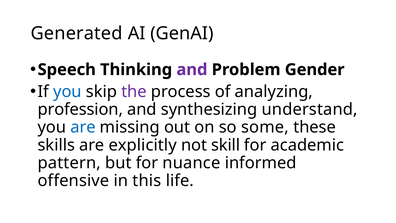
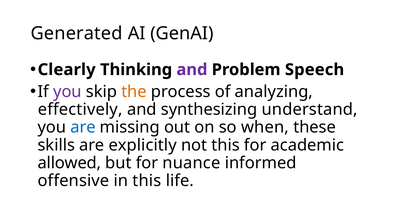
Speech: Speech -> Clearly (67, 70)
Gender: Gender -> Speech (315, 70)
you colour: blue -> purple (67, 92)
the colour: purple -> orange (134, 92)
profession: profession -> effectively (80, 109)
some: some -> when (265, 127)
not skill: skill -> this (226, 145)
pattern: pattern -> allowed (69, 163)
